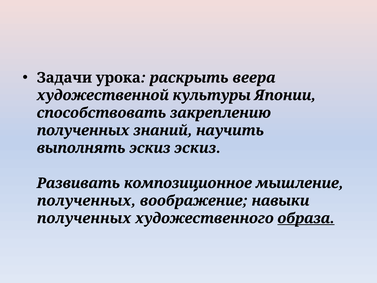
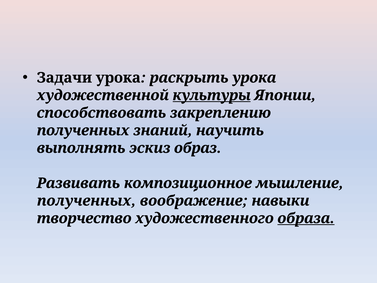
раскрыть веера: веера -> урока (254, 78)
культуры underline: none -> present (212, 95)
эскиз эскиз: эскиз -> образ (198, 148)
полученных: полученных -> творчество (84, 218)
